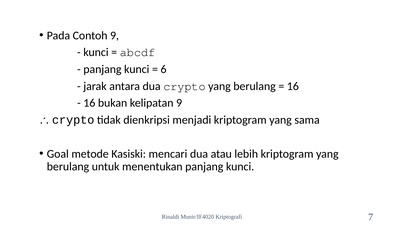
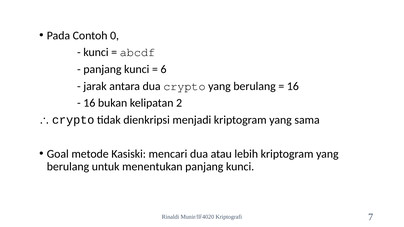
Contoh 9: 9 -> 0 (115, 36)
kelipatan 9: 9 -> 2 (179, 103)
